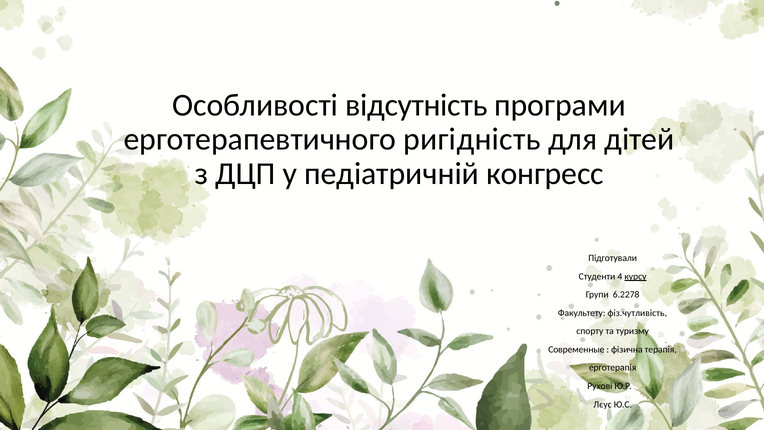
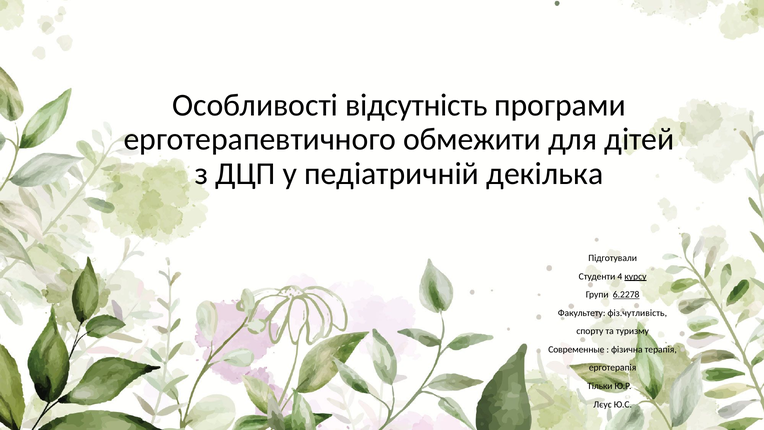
ригідність: ригідність -> обмежити (472, 139)
конгресс: конгресс -> декілька (545, 174)
6.2278 underline: none -> present (626, 295)
Рухові: Рухові -> Тільки (600, 386)
